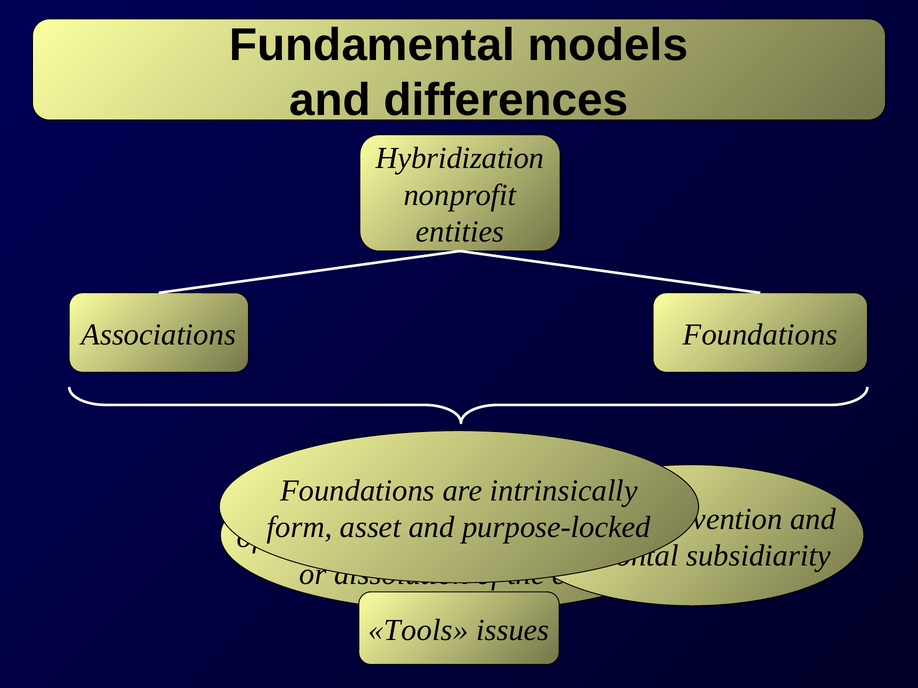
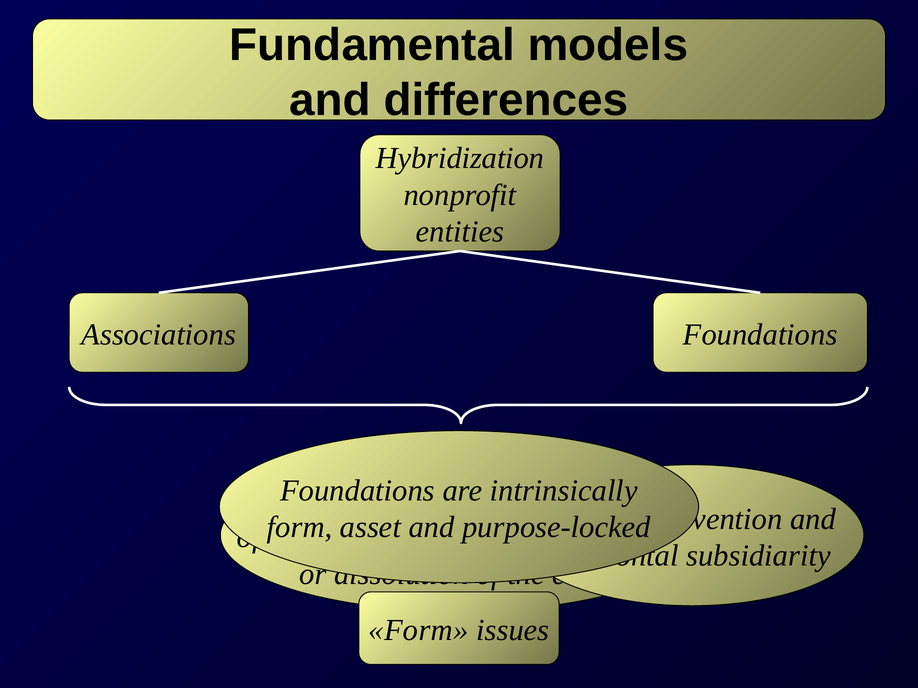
Tools: Tools -> Form (418, 631)
